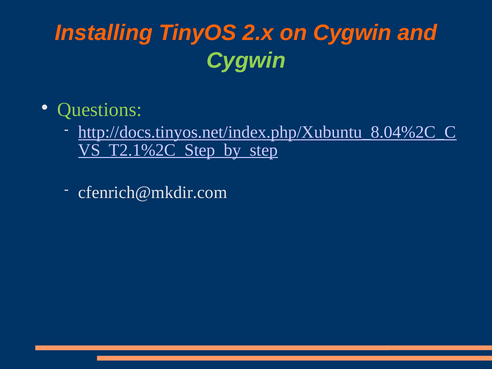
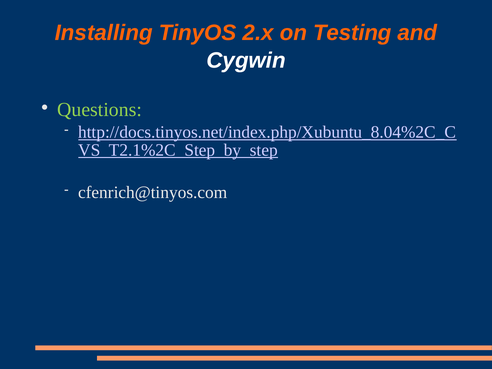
on Cygwin: Cygwin -> Testing (352, 33)
Cygwin colour: light green -> white (246, 60)
cfenrich@mkdir.com: cfenrich@mkdir.com -> cfenrich@tinyos.com (153, 192)
